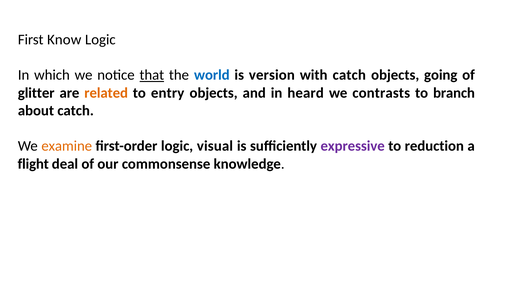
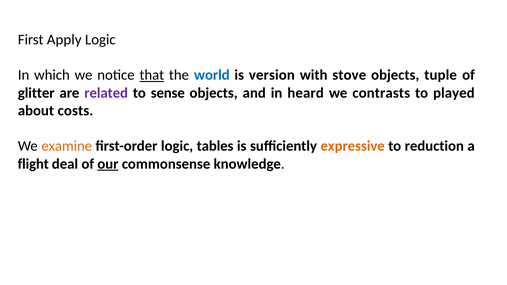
Know: Know -> Apply (64, 40)
with catch: catch -> stove (349, 75)
going: going -> tuple (441, 75)
related colour: orange -> purple (106, 93)
entry: entry -> sense (168, 93)
branch: branch -> played (454, 93)
about catch: catch -> costs (75, 111)
visual: visual -> tables (215, 146)
expressive colour: purple -> orange (353, 146)
our underline: none -> present (108, 164)
